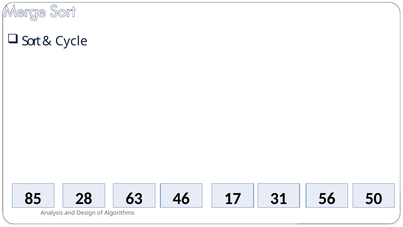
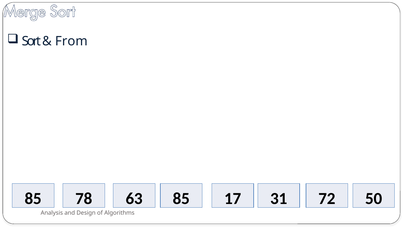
Cycle: Cycle -> From (71, 41)
28: 28 -> 78 (84, 198)
63 46: 46 -> 85 (181, 198)
56: 56 -> 72 (327, 198)
